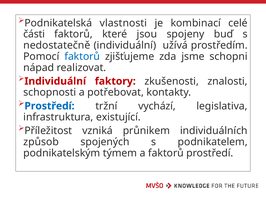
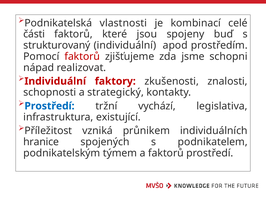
nedostatečně: nedostatečně -> strukturovaný (57, 45)
užívá: užívá -> apod (175, 45)
faktorů colour: blue -> red (82, 57)
potřebovat: potřebovat -> strategický (116, 93)
způsob: způsob -> hranice (41, 142)
